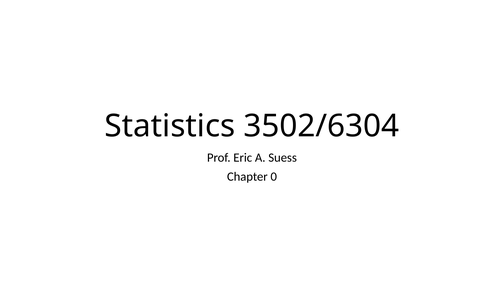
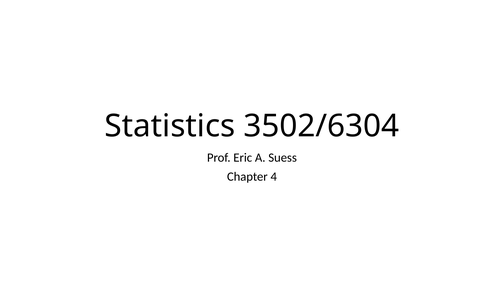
0: 0 -> 4 (274, 176)
